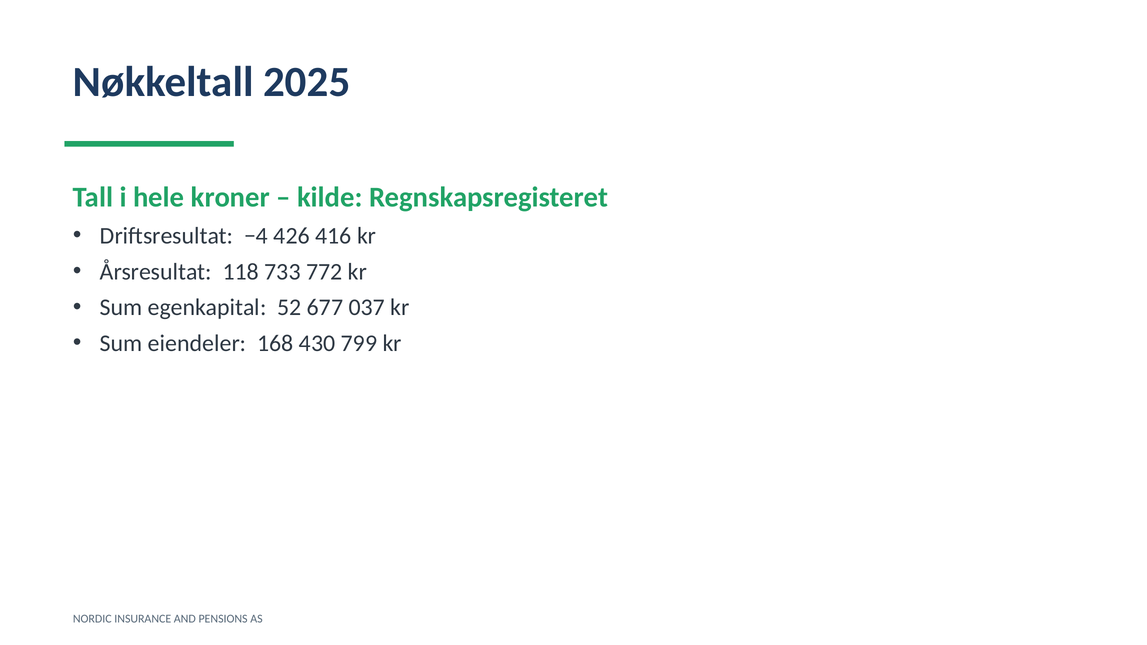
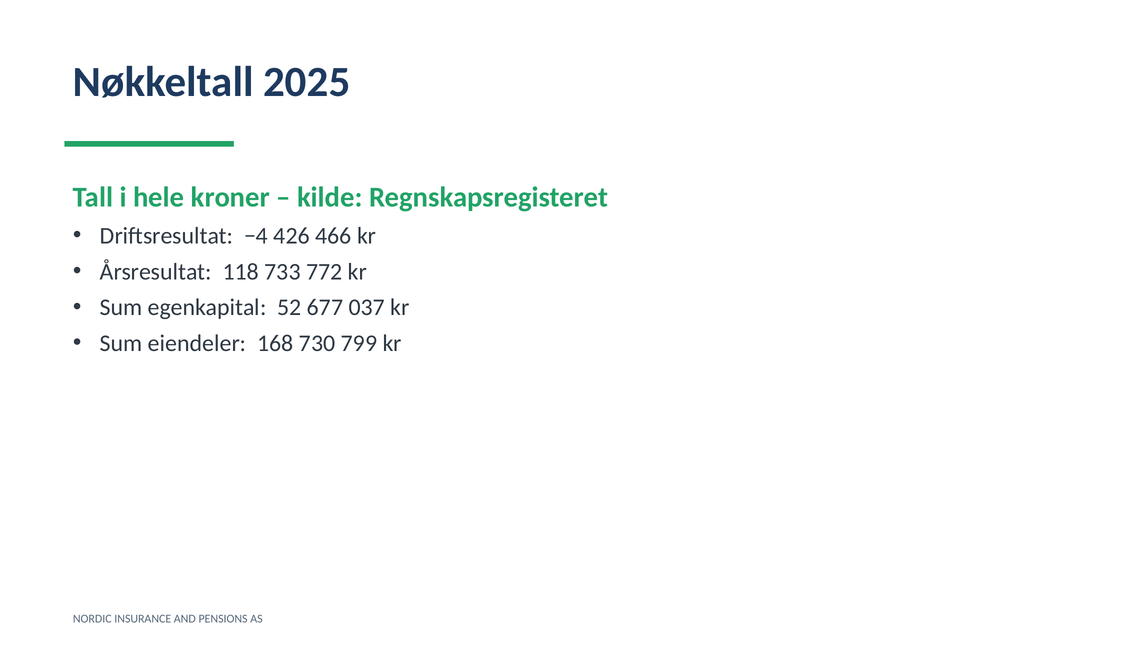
416: 416 -> 466 (333, 236)
430: 430 -> 730 (317, 343)
